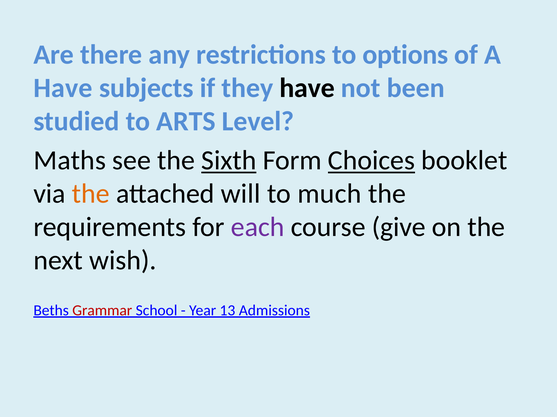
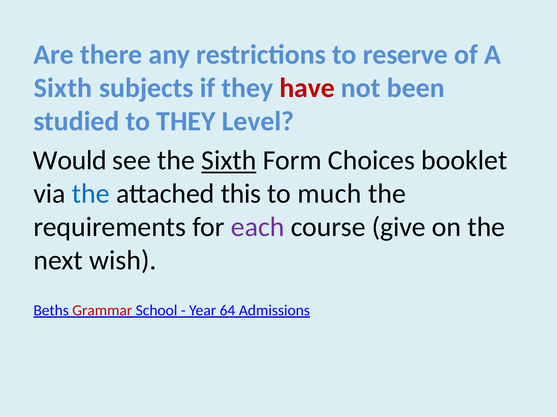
options: options -> reserve (405, 55)
Have: Have -> Sixth (63, 88)
have colour: black -> red (307, 88)
to ARTS: ARTS -> THEY (186, 122)
Maths: Maths -> Would (70, 161)
Choices underline: present -> none (372, 161)
the colour: orange -> blue (91, 194)
will: will -> this (241, 194)
13: 13 -> 64 (227, 311)
